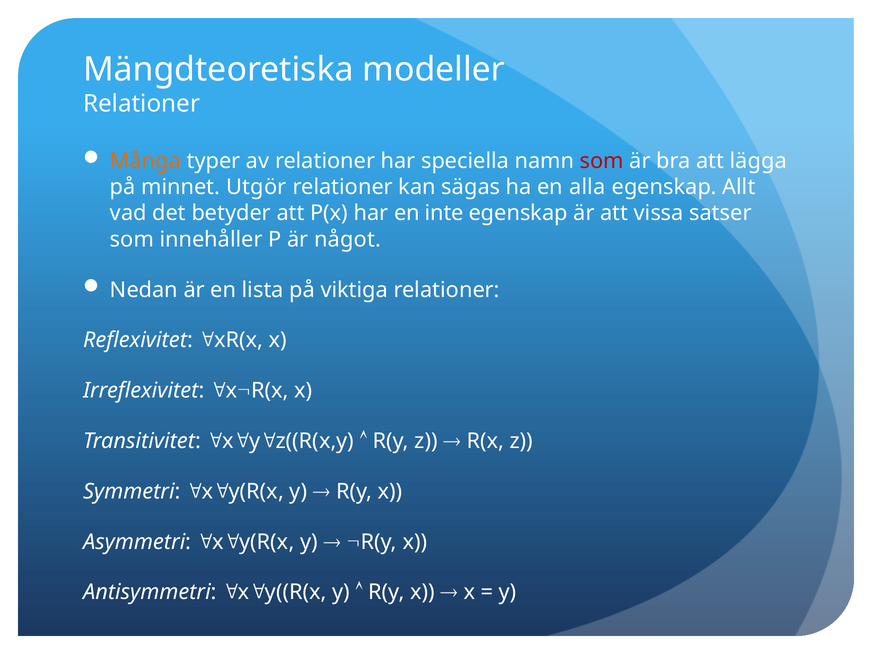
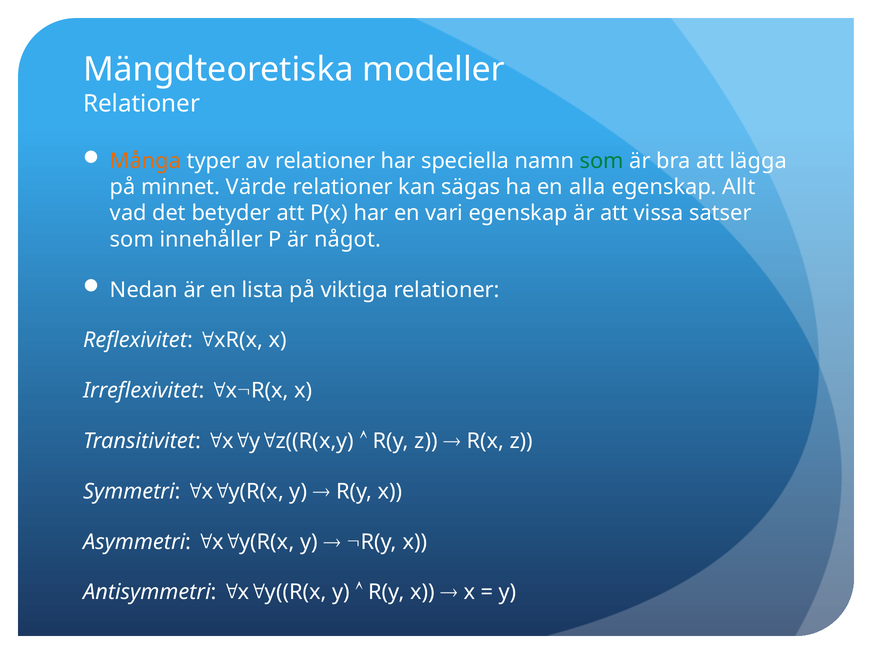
som colour: red -> green (602, 161)
Utgör: Utgör -> Värde (256, 187)
inte: inte -> vari (444, 213)
